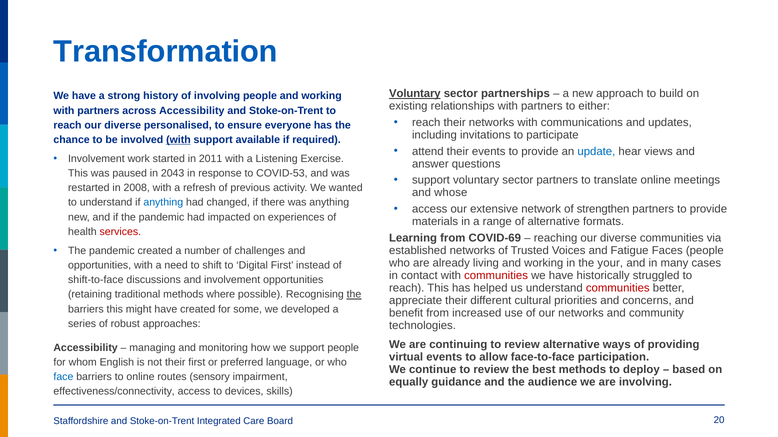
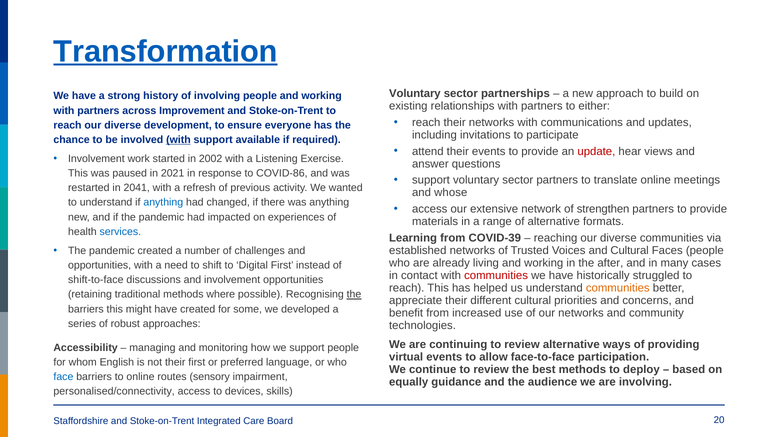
Transformation underline: none -> present (166, 51)
Voluntary underline: present -> none (415, 94)
across Accessibility: Accessibility -> Improvement (192, 111)
personalised: personalised -> development (178, 125)
update colour: blue -> red (596, 152)
2011: 2011 -> 2002 (211, 159)
2043: 2043 -> 2021 (173, 174)
COVID-53: COVID-53 -> COVID-86 (282, 174)
2008: 2008 -> 2041 (137, 188)
services colour: red -> blue (120, 232)
COVID-69: COVID-69 -> COVID-39 (495, 238)
and Fatigue: Fatigue -> Cultural (630, 251)
your: your -> after (610, 263)
communities colour: red -> orange (618, 288)
effectiveness/connectivity: effectiveness/connectivity -> personalised/connectivity (114, 392)
